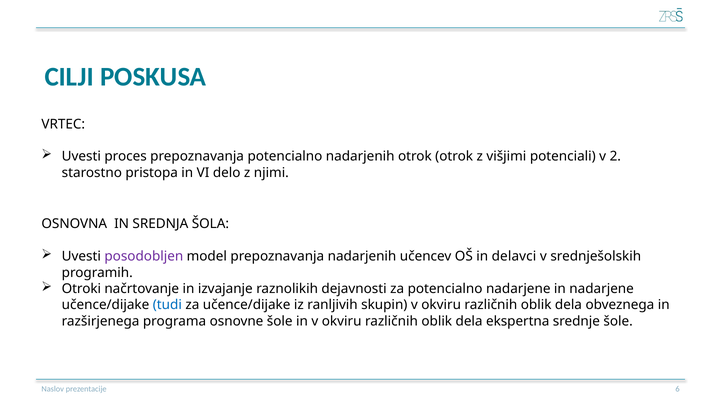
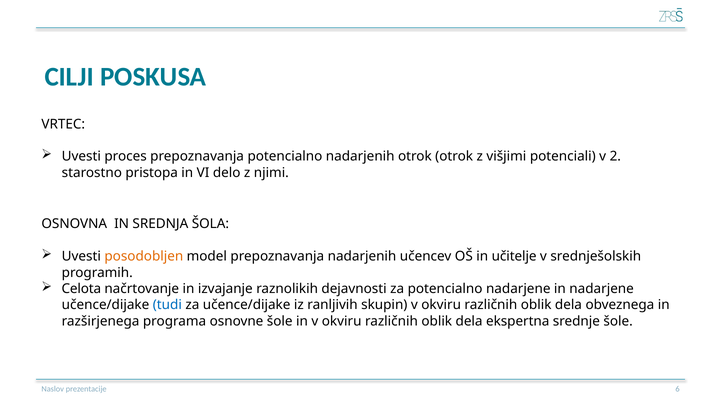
posodobljen colour: purple -> orange (144, 257)
delavci: delavci -> učitelje (514, 257)
Otroki: Otroki -> Celota (81, 289)
